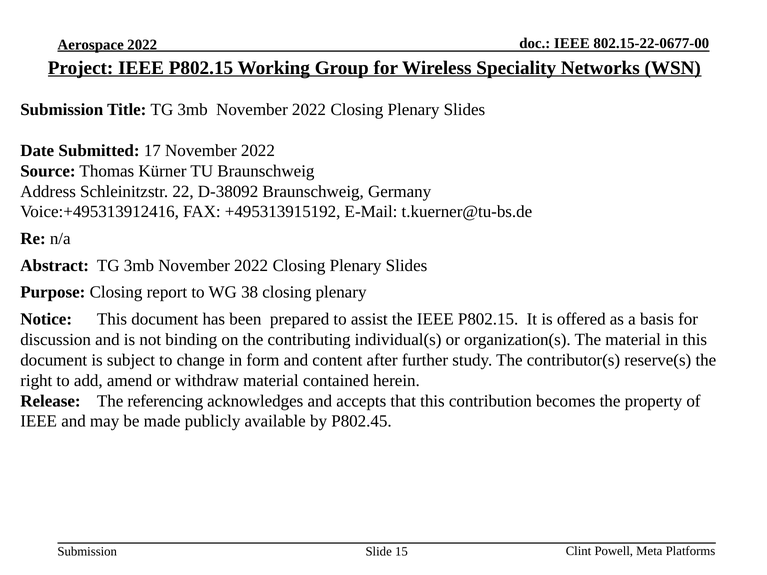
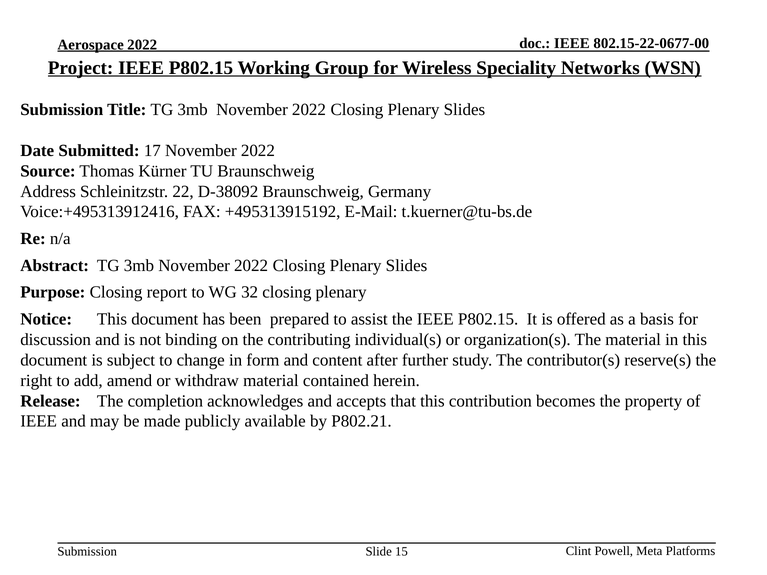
38: 38 -> 32 (250, 292)
referencing: referencing -> completion (165, 401)
P802.45: P802.45 -> P802.21 (362, 422)
